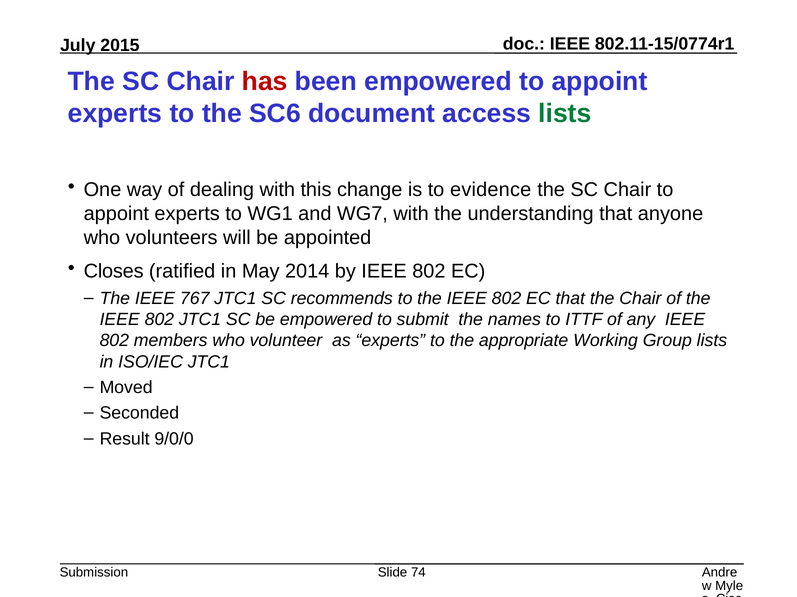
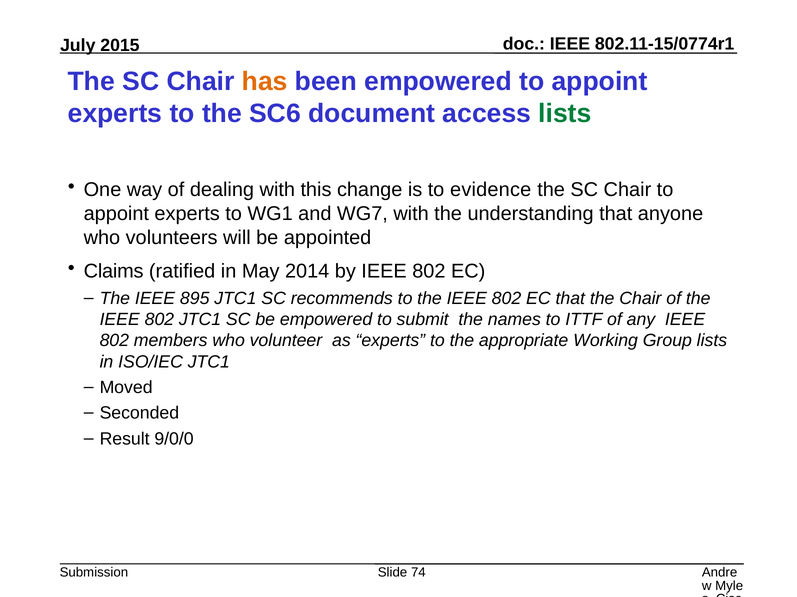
has colour: red -> orange (265, 82)
Closes: Closes -> Claims (114, 272)
767: 767 -> 895 (195, 299)
